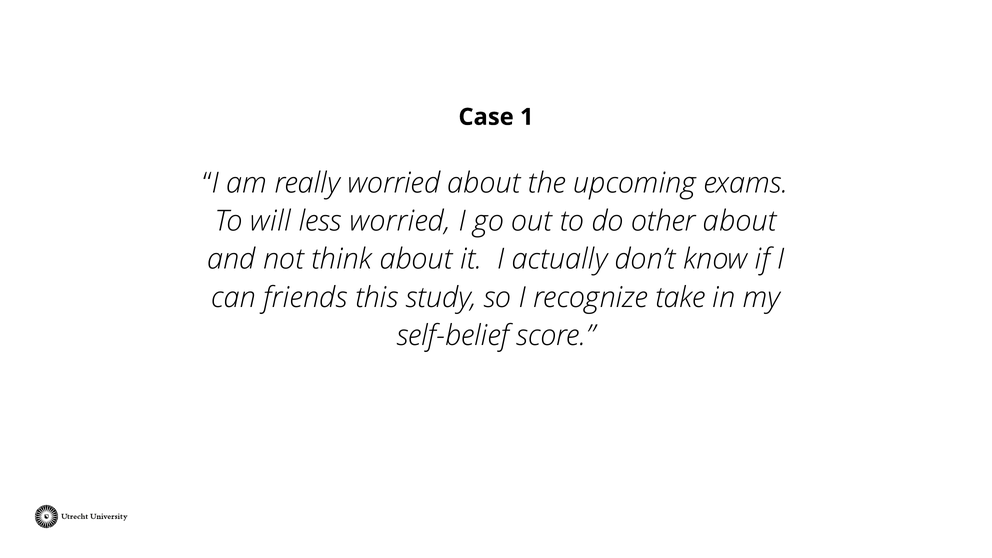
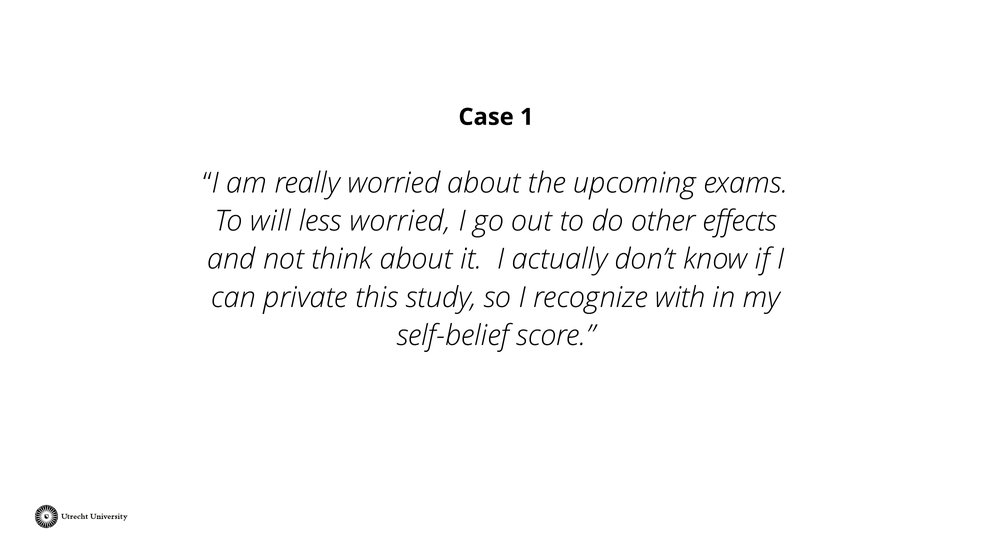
other about: about -> effects (740, 221)
friends: friends -> private (306, 297)
take: take -> with (680, 297)
